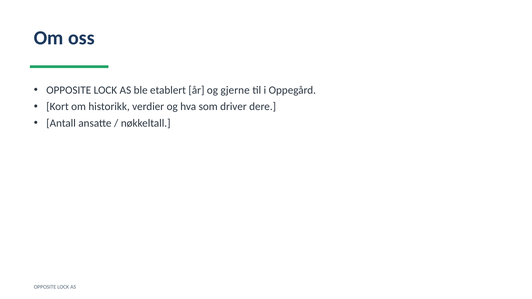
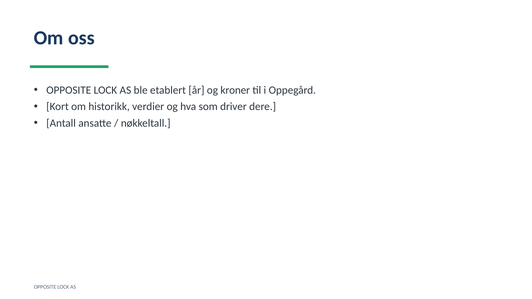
gjerne: gjerne -> kroner (235, 90)
